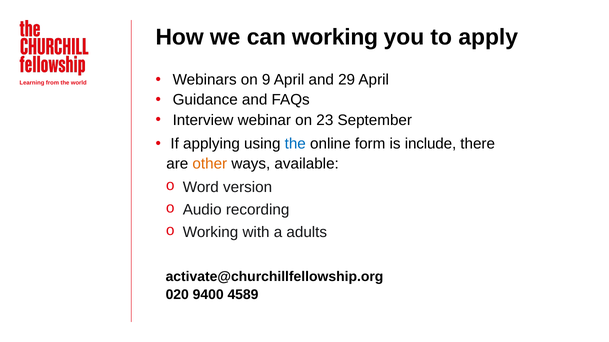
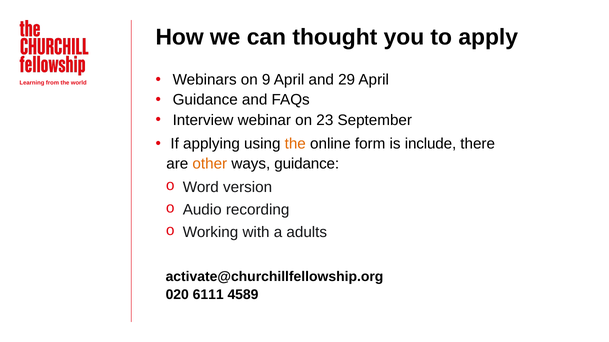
can working: working -> thought (335, 37)
the colour: blue -> orange (295, 144)
ways available: available -> guidance (307, 164)
9400: 9400 -> 6111 (208, 295)
